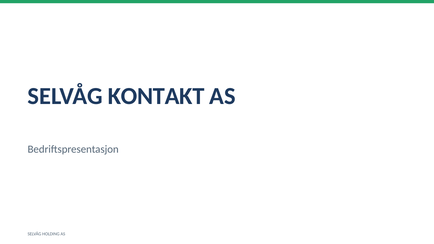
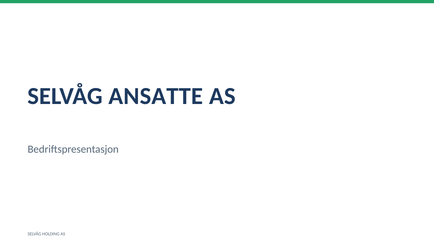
KONTAKT: KONTAKT -> ANSATTE (156, 96)
